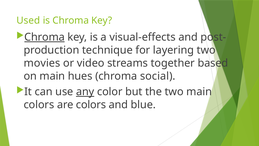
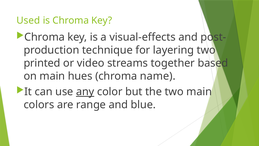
Chroma underline: present -> none (45, 37)
movies: movies -> printed (42, 63)
social: social -> name (158, 76)
are colors: colors -> range (91, 104)
